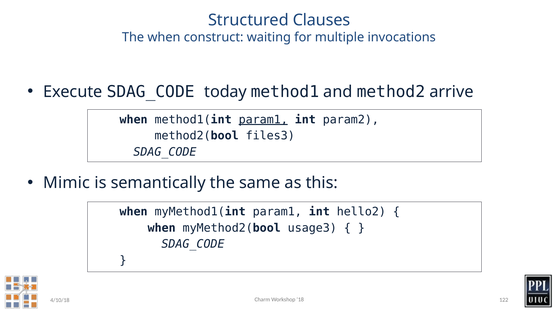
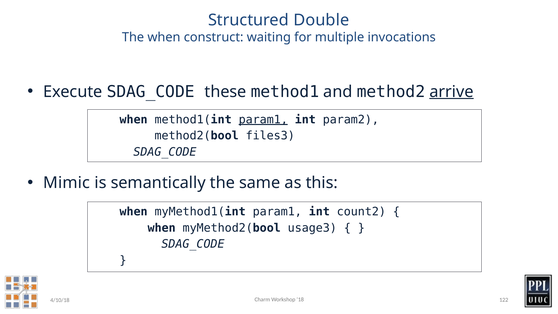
Clauses: Clauses -> Double (321, 20)
today: today -> these (225, 92)
arrive underline: none -> present (451, 92)
hello2: hello2 -> count2 (361, 211)
